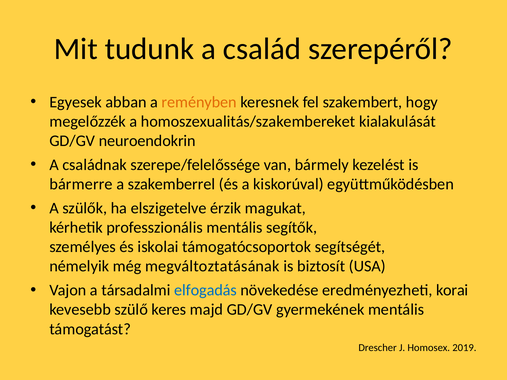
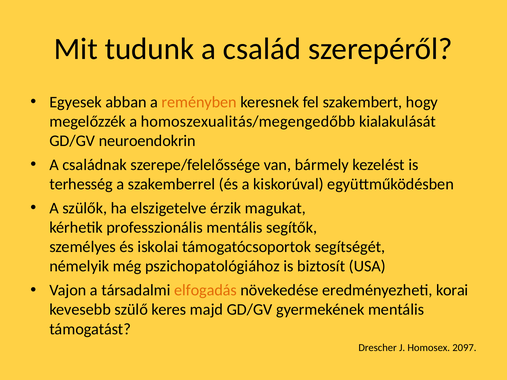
homoszexualitás/szakembereket: homoszexualitás/szakembereket -> homoszexualitás/megengedőbb (248, 122)
bármerre: bármerre -> terhesség (81, 184)
megváltoztatásának: megváltoztatásának -> pszichopatológiához (212, 267)
elfogadás colour: blue -> orange (206, 290)
2019: 2019 -> 2097 (464, 348)
